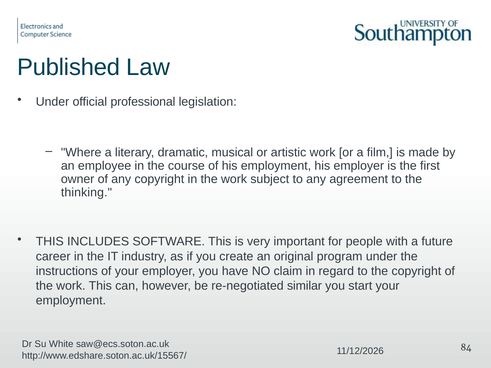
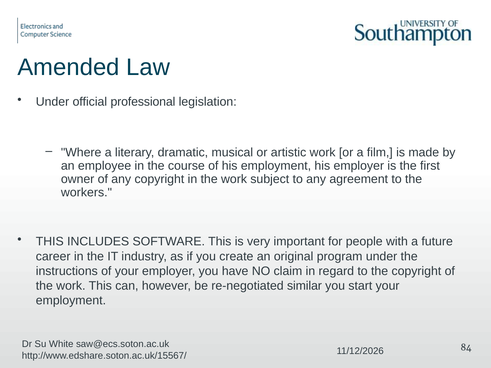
Published: Published -> Amended (68, 67)
thinking: thinking -> workers (86, 192)
